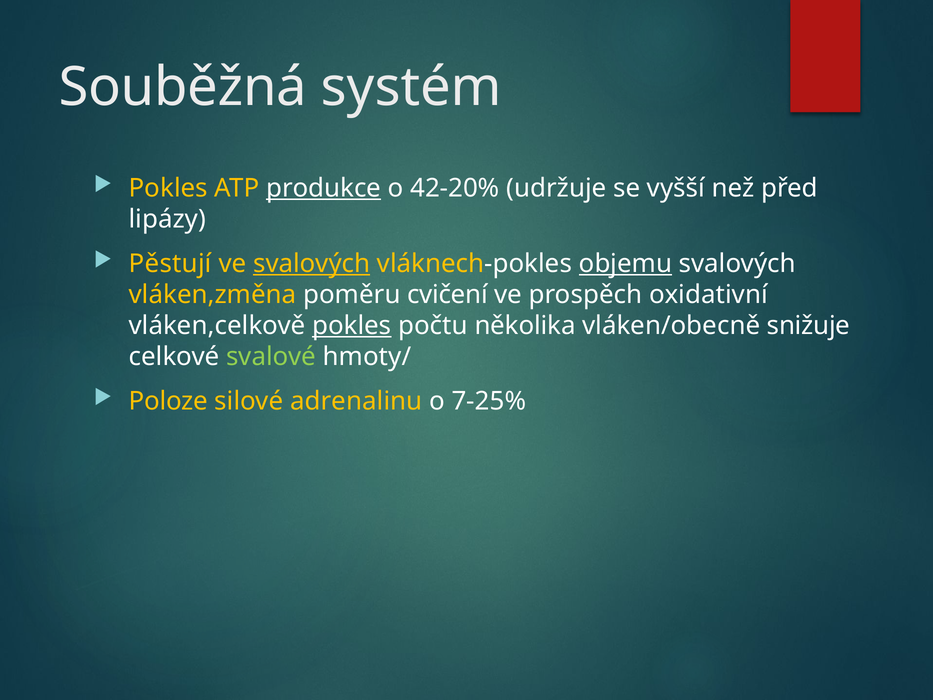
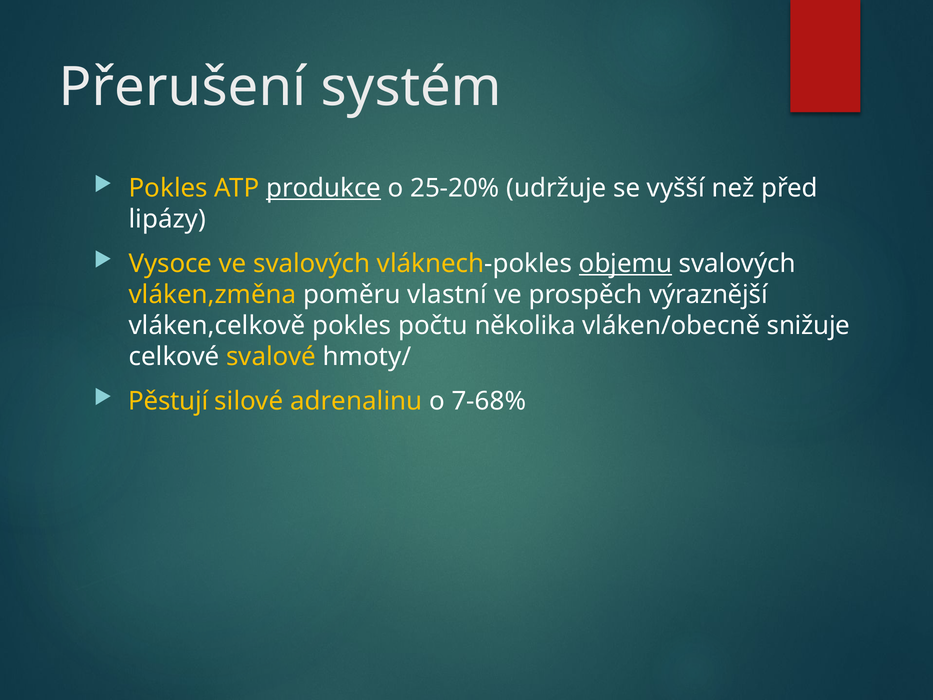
Souběžná: Souběžná -> Přerušení (183, 87)
42-20%: 42-20% -> 25-20% (455, 188)
Pěstují: Pěstují -> Vysoce (170, 263)
svalových underline: present -> none (312, 263)
cvičení: cvičení -> vlastní (447, 295)
oxidativní: oxidativní -> výraznější (708, 295)
pokles underline: present -> none (352, 326)
svalové colour: light green -> yellow (271, 357)
Poloze: Poloze -> Pěstují (168, 401)
7-25%: 7-25% -> 7-68% (489, 401)
